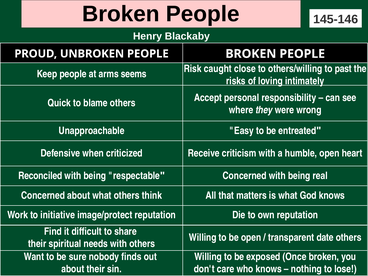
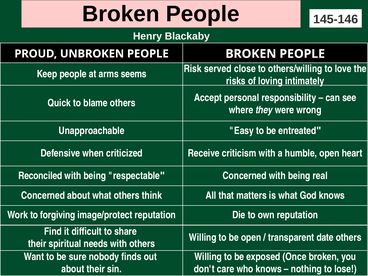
caught: caught -> served (218, 69)
past: past -> love (343, 69)
initiative: initiative -> forgiving (58, 215)
